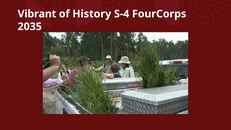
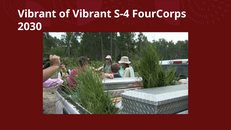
of History: History -> Vibrant (92, 14)
2035: 2035 -> 2030 (30, 27)
